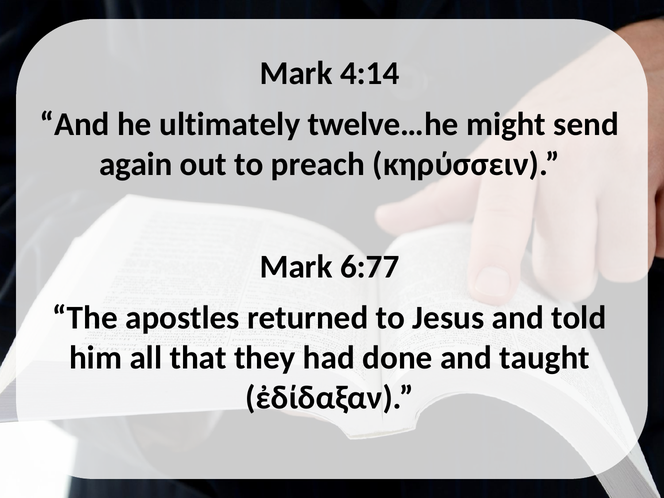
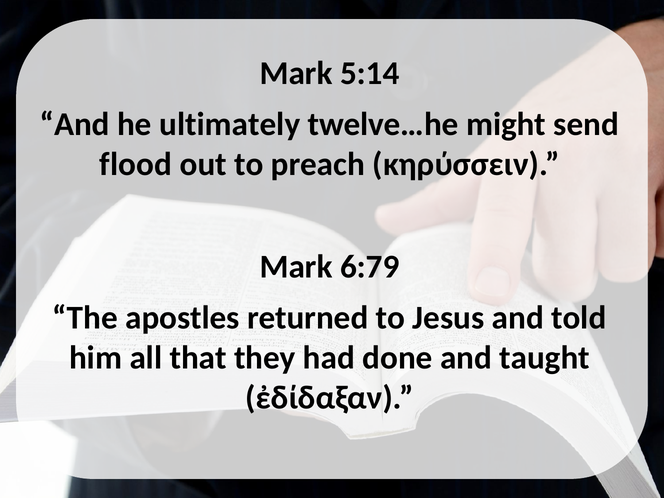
4:14: 4:14 -> 5:14 (370, 73)
again: again -> flood (136, 164)
6:77: 6:77 -> 6:79 (370, 267)
